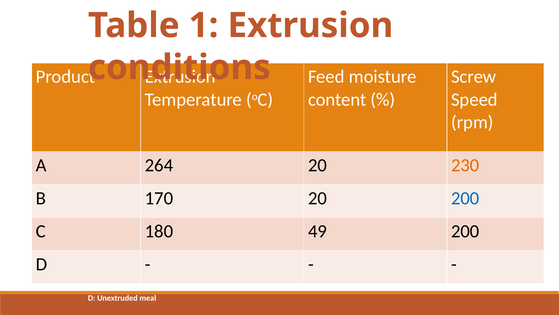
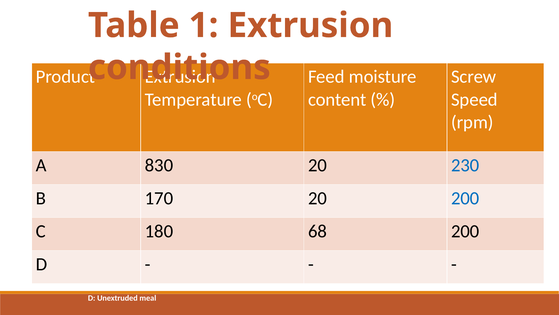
264: 264 -> 830 (159, 165)
230 colour: orange -> blue (465, 165)
49: 49 -> 68 (317, 231)
